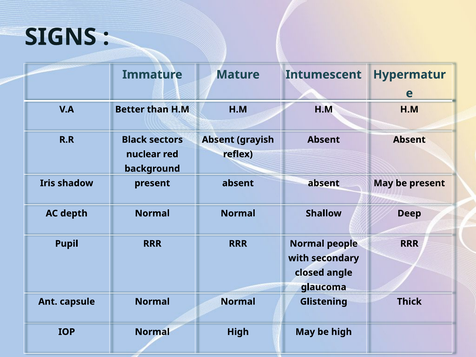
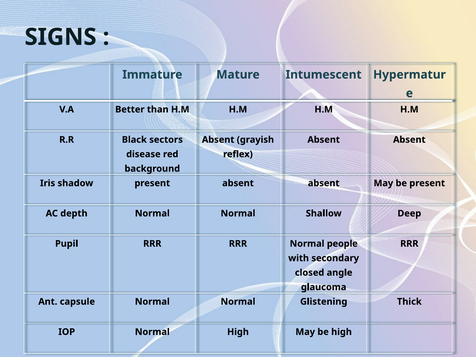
nuclear: nuclear -> disease (143, 154)
